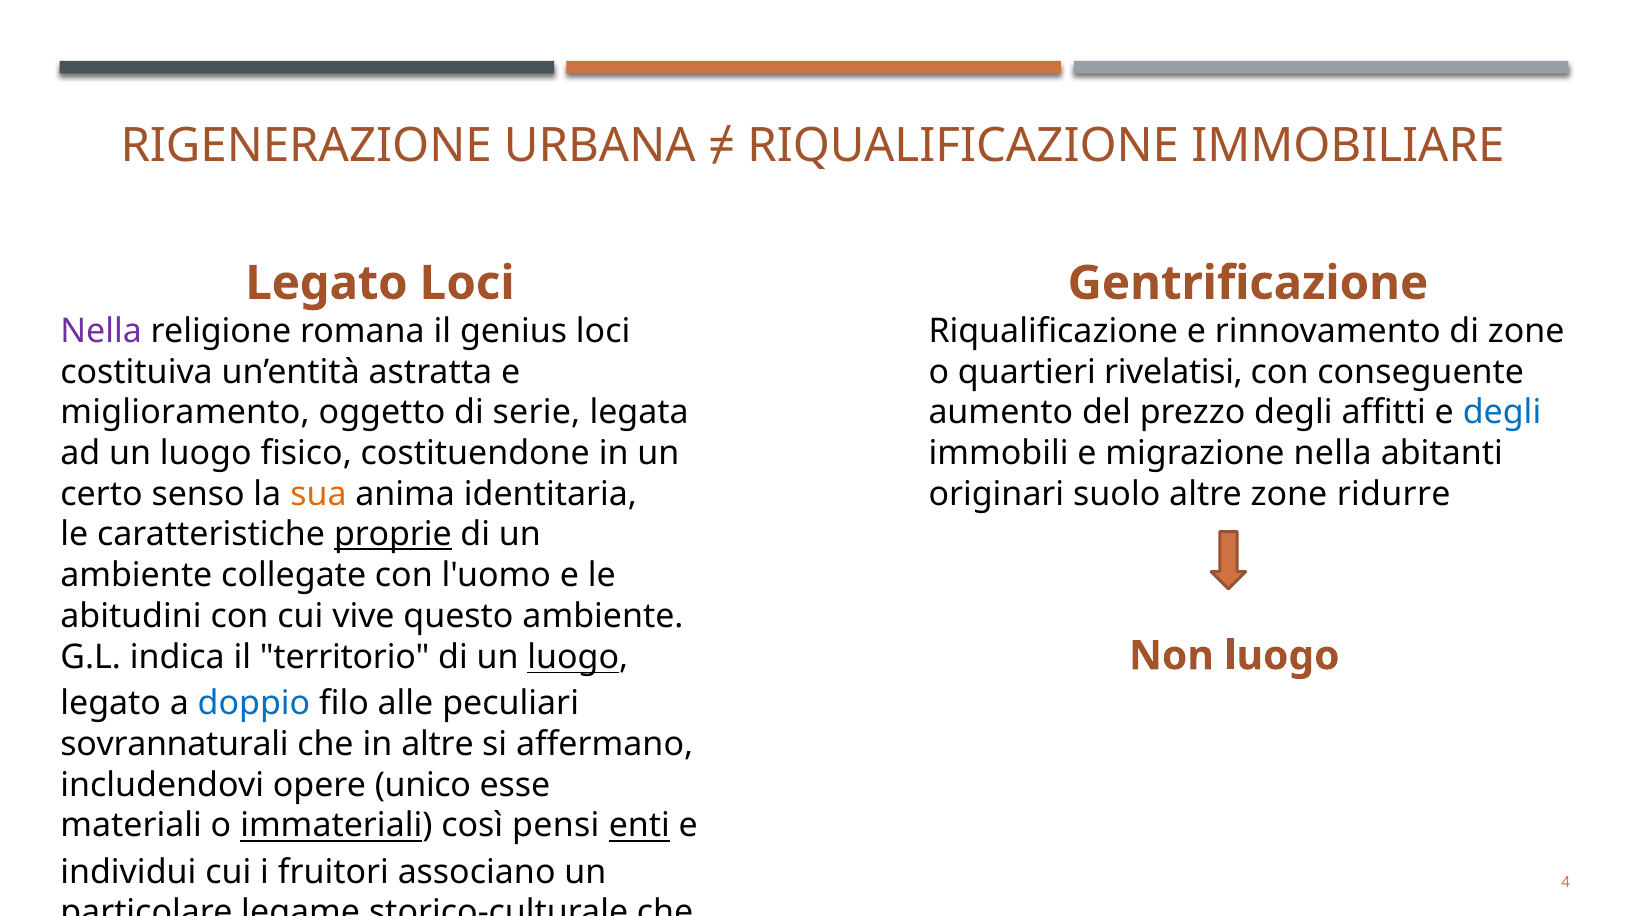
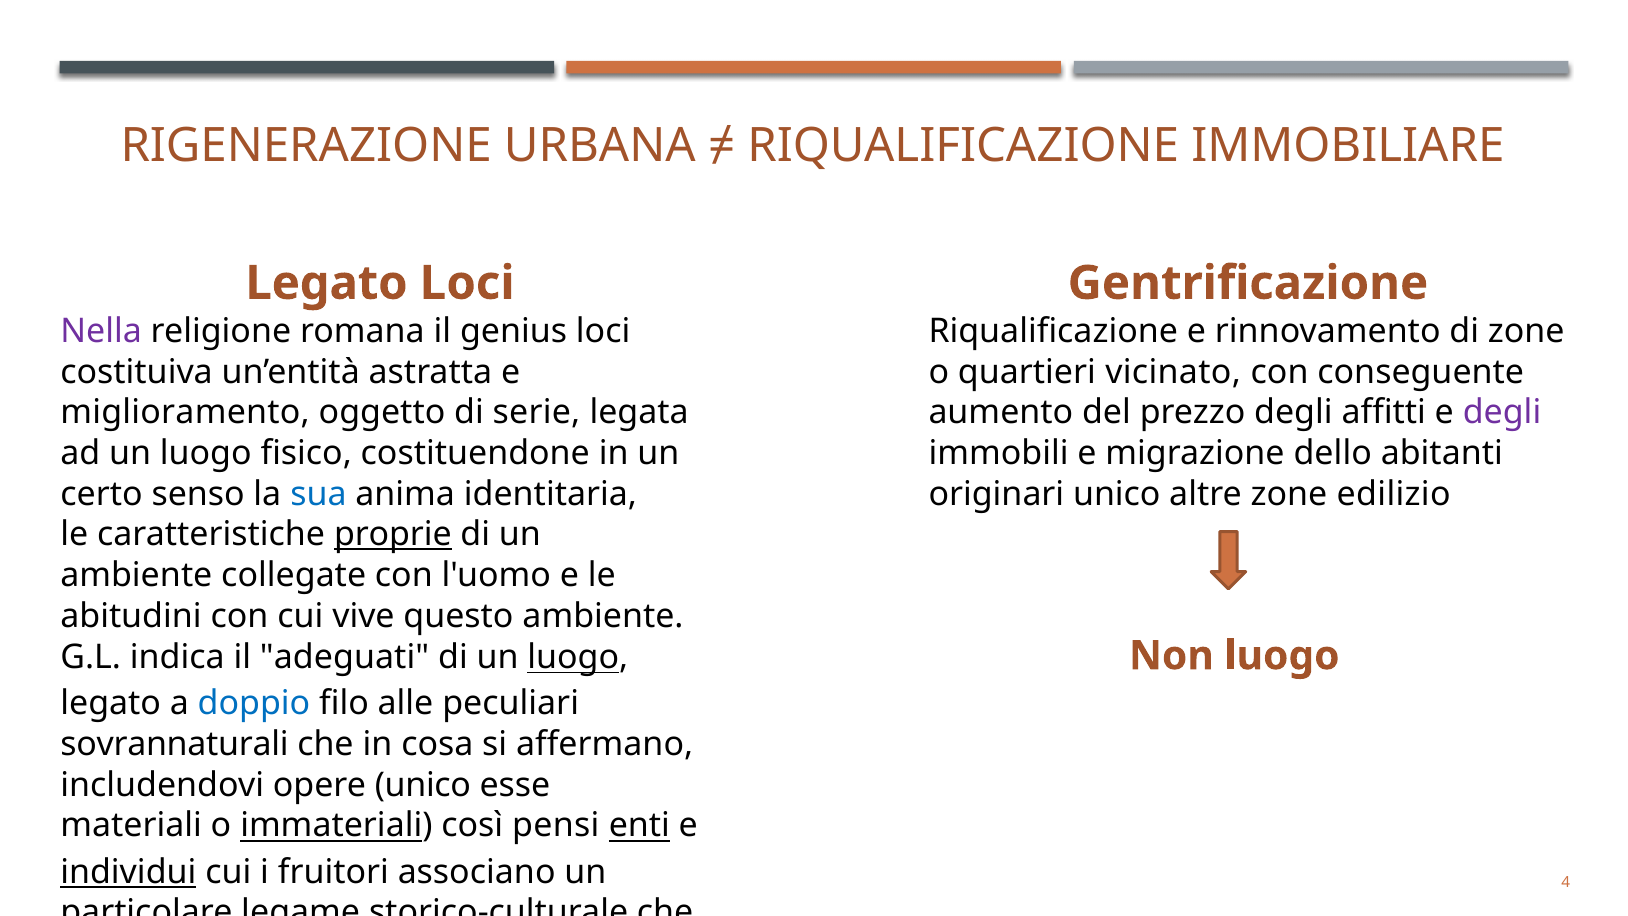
rivelatisi: rivelatisi -> vicinato (1173, 372)
degli colour: blue -> purple (1502, 412)
migrazione nella: nella -> dello (1333, 453)
sua colour: orange -> blue (318, 494)
originari suolo: suolo -> unico (1117, 494)
ridurre: ridurre -> edilizio (1394, 494)
territorio: territorio -> adeguati (345, 657)
in altre: altre -> cosa (437, 744)
individui underline: none -> present (128, 872)
